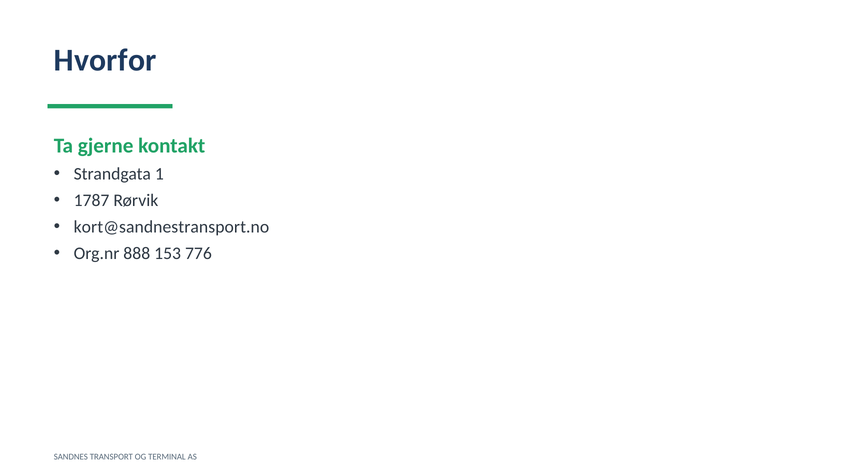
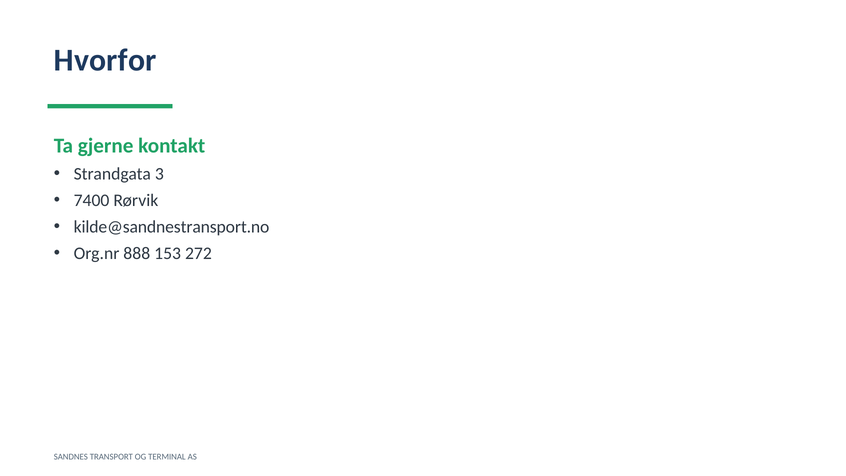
1: 1 -> 3 (159, 174)
1787: 1787 -> 7400 (92, 200)
kort@sandnestransport.no: kort@sandnestransport.no -> kilde@sandnestransport.no (172, 227)
776: 776 -> 272 (198, 253)
